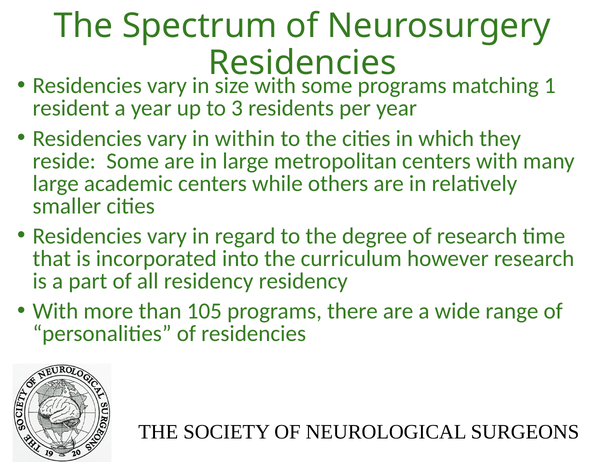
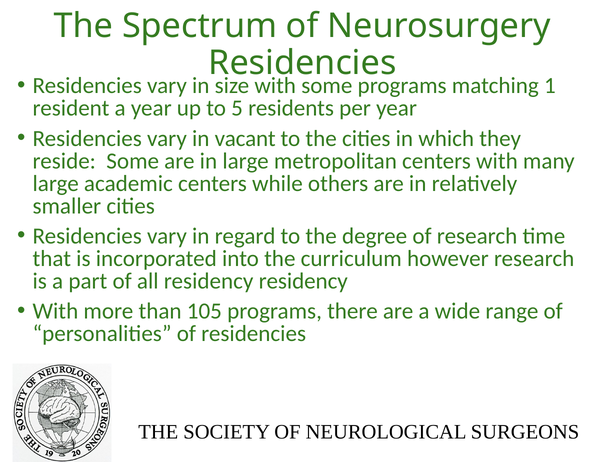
3: 3 -> 5 (237, 108)
within: within -> vacant (245, 138)
